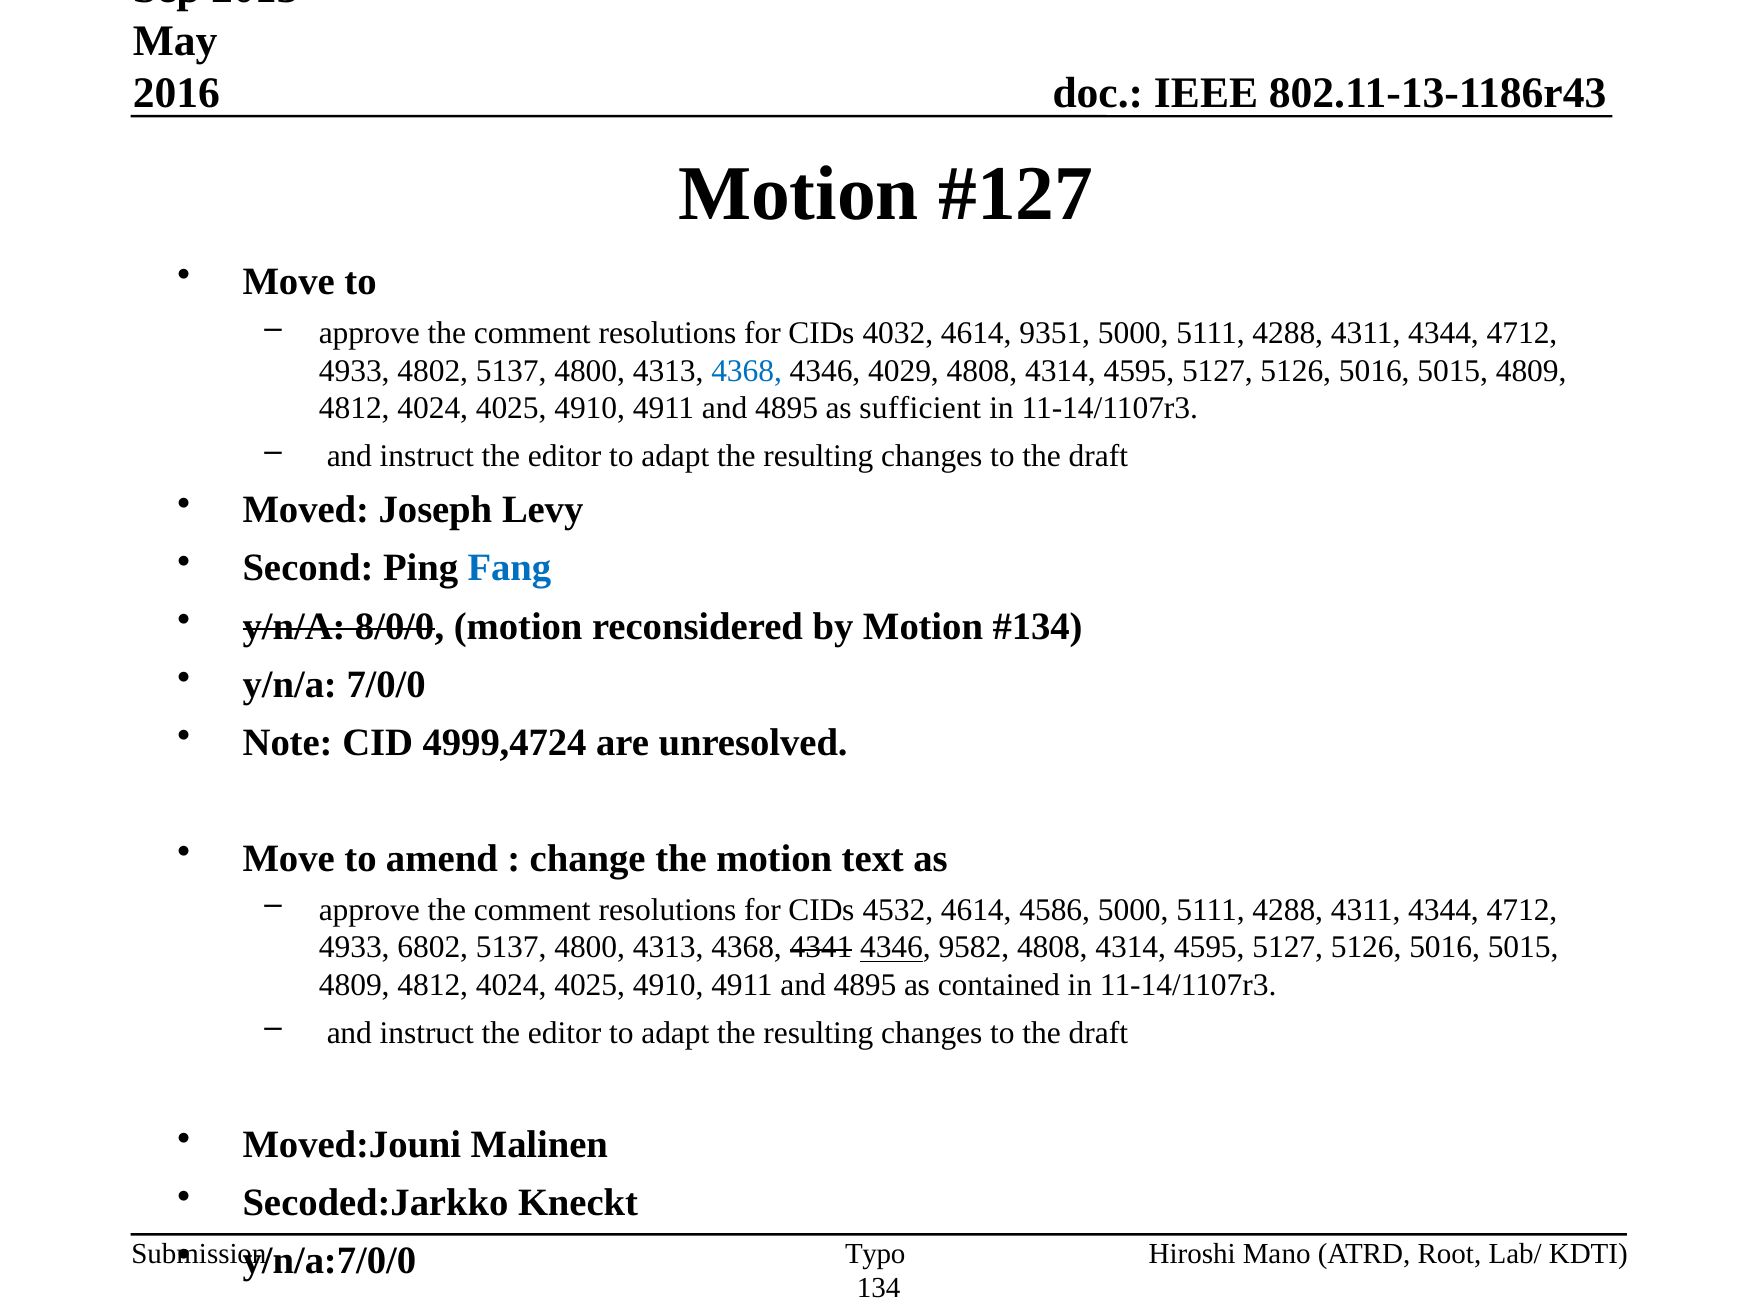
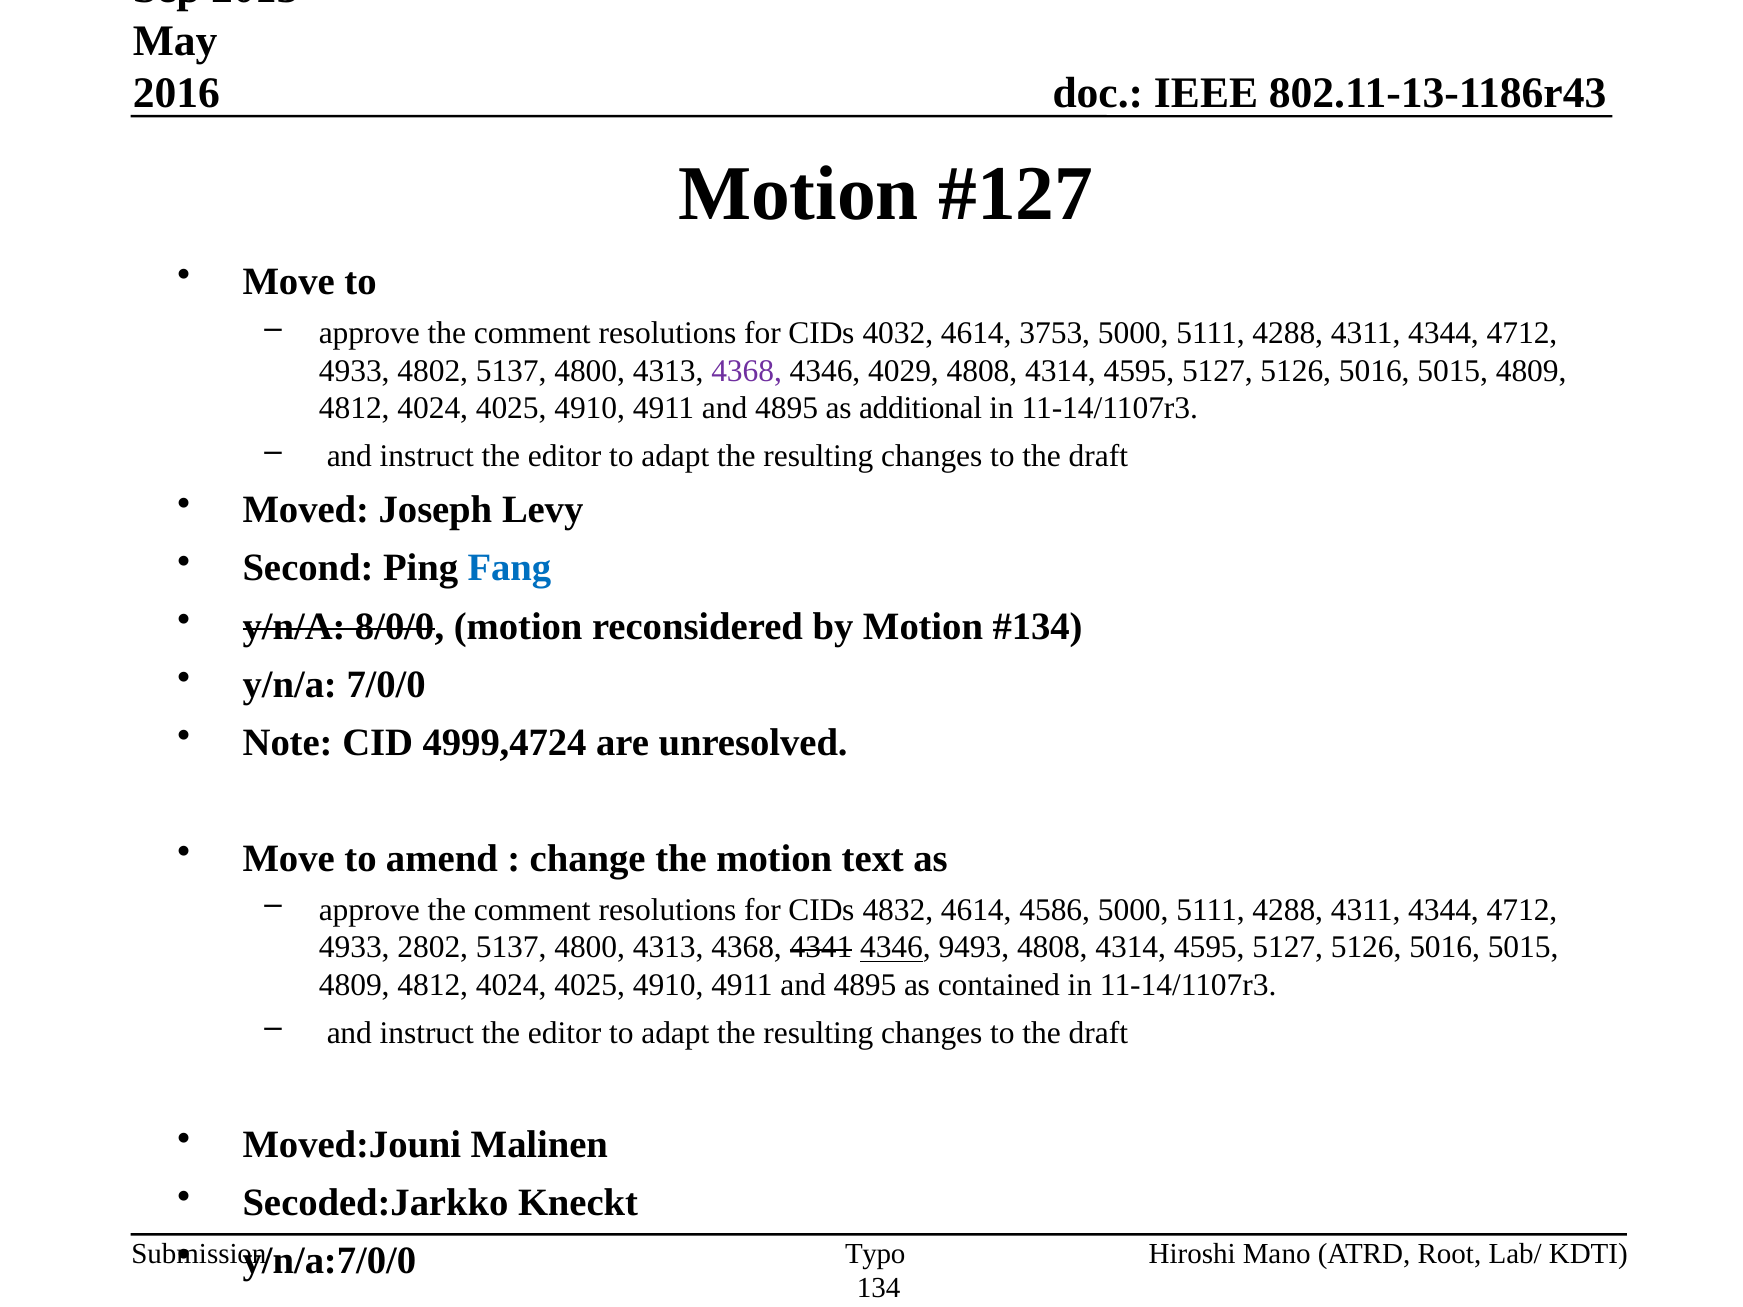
9351: 9351 -> 3753 (1055, 333)
4368 colour: blue -> purple (747, 371)
sufficient: sufficient -> additional (921, 409)
4532: 4532 -> 4832 (898, 910)
6802: 6802 -> 2802 (433, 948)
9582: 9582 -> 9493 (974, 948)
